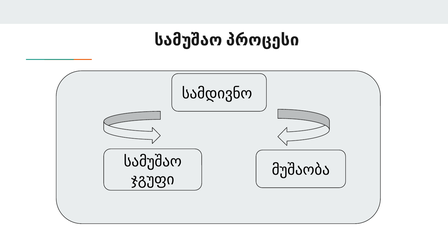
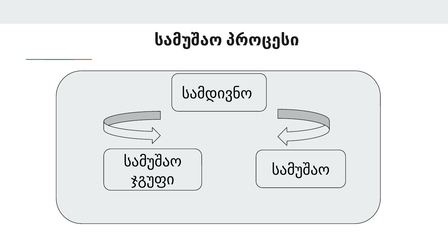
მუშაობა: მუშაობა -> სამუშაო (301, 170)
